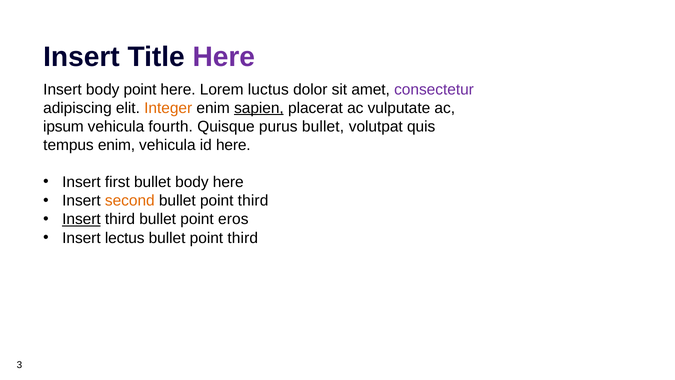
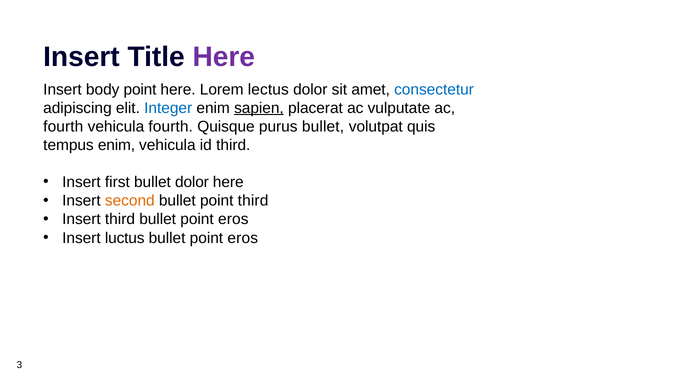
luctus: luctus -> lectus (268, 89)
consectetur colour: purple -> blue (434, 89)
Integer colour: orange -> blue (168, 108)
ipsum: ipsum -> fourth (63, 126)
id here: here -> third (233, 145)
bullet body: body -> dolor (192, 182)
Insert underline: present -> none (81, 219)
lectus: lectus -> luctus (125, 238)
third: third -> eros (243, 238)
